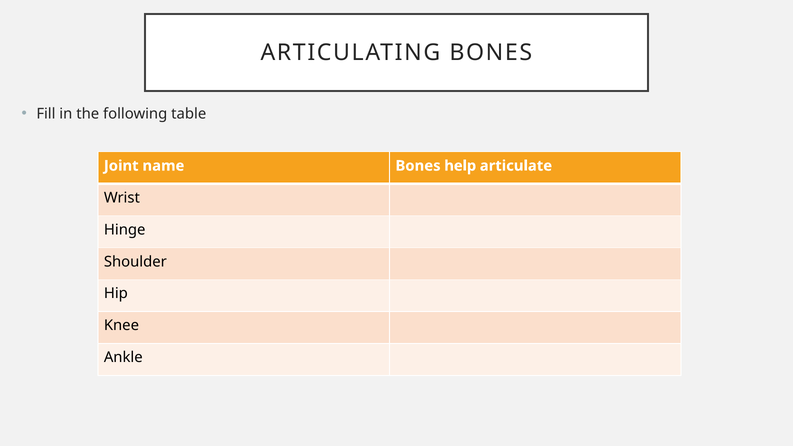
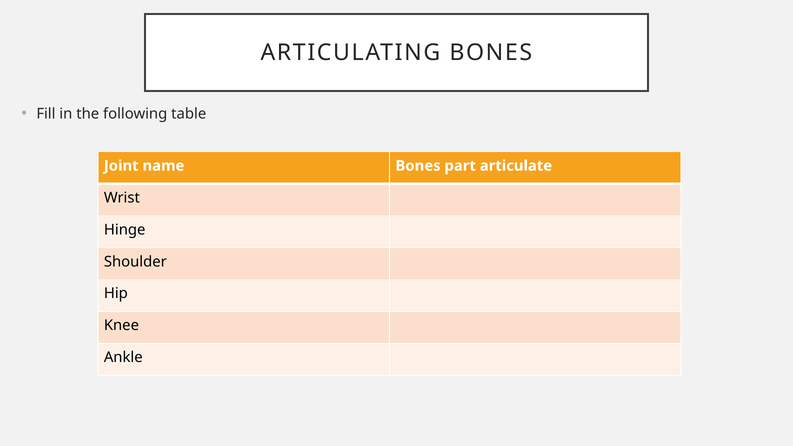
help: help -> part (460, 166)
